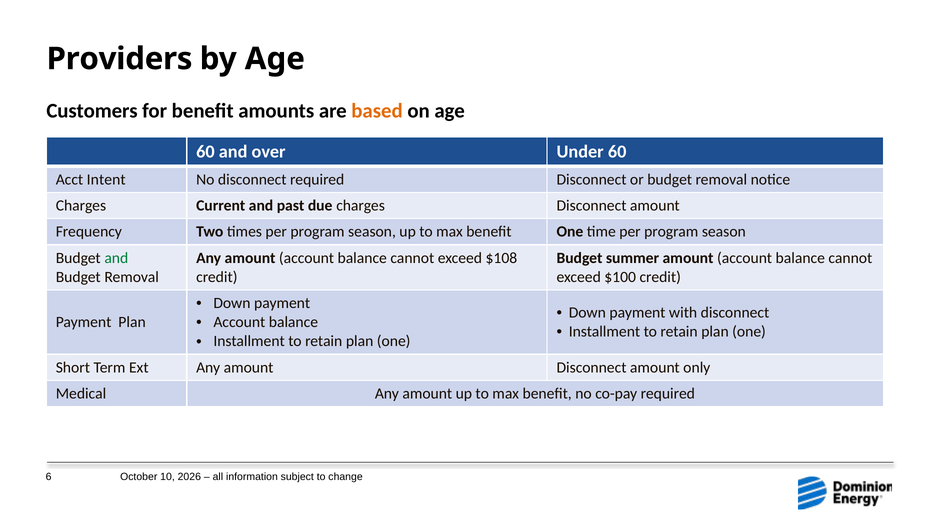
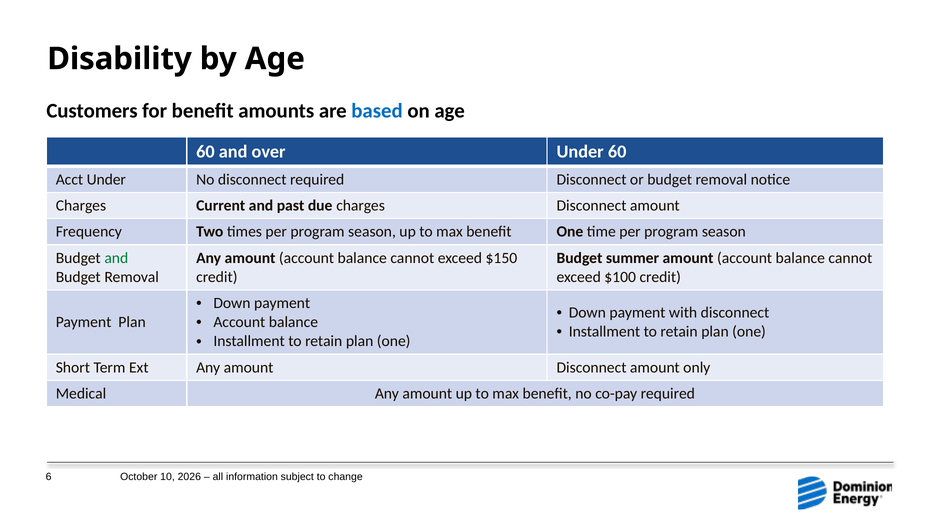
Providers: Providers -> Disability (119, 59)
based colour: orange -> blue (377, 111)
Acct Intent: Intent -> Under (106, 180)
$108: $108 -> $150 (501, 258)
